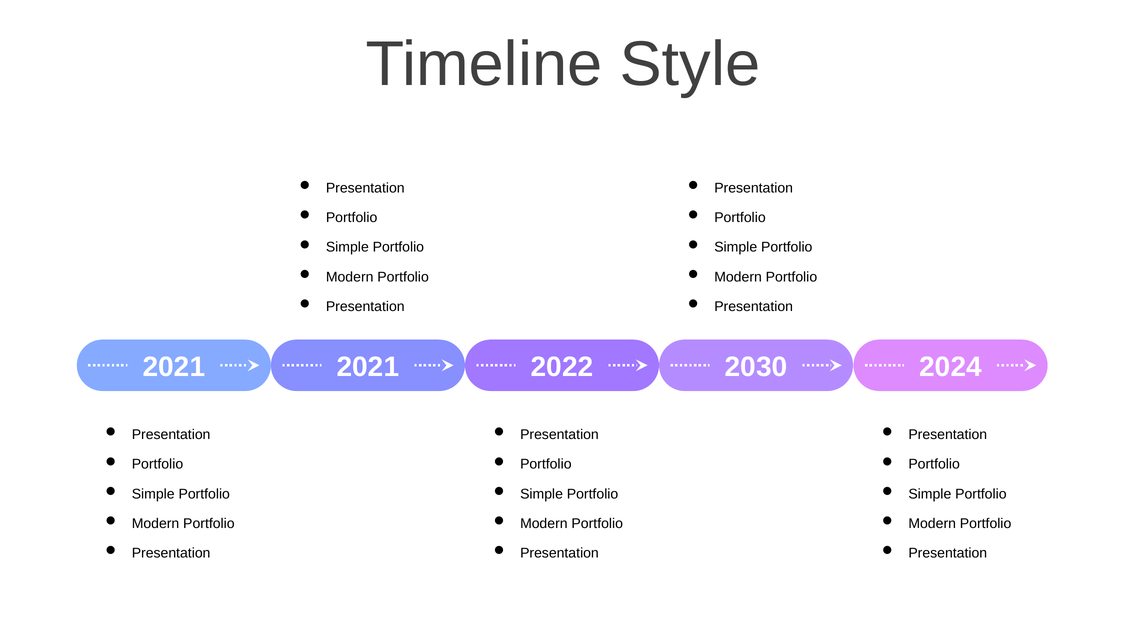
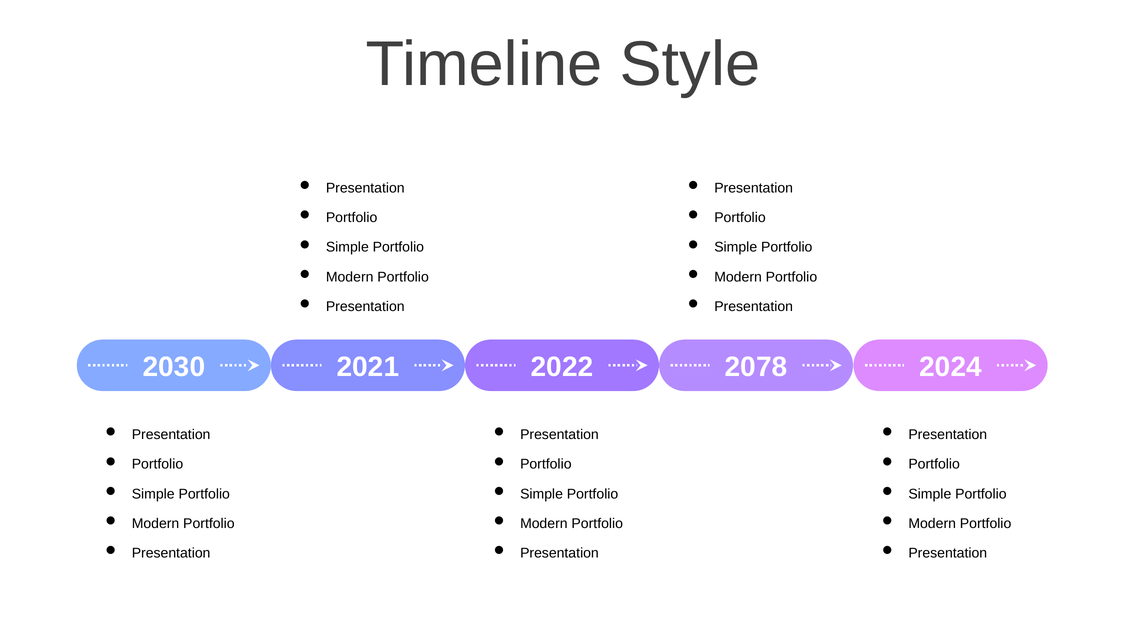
2021: 2021 -> 2030 (174, 367)
2030: 2030 -> 2078 (756, 367)
